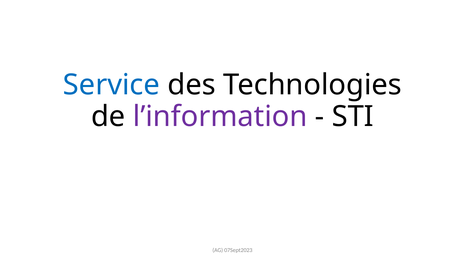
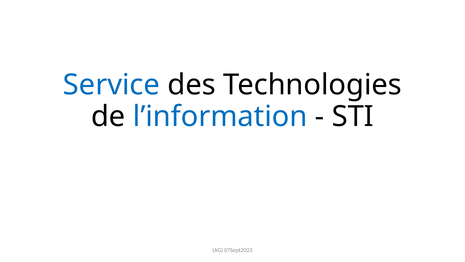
l’information colour: purple -> blue (220, 116)
